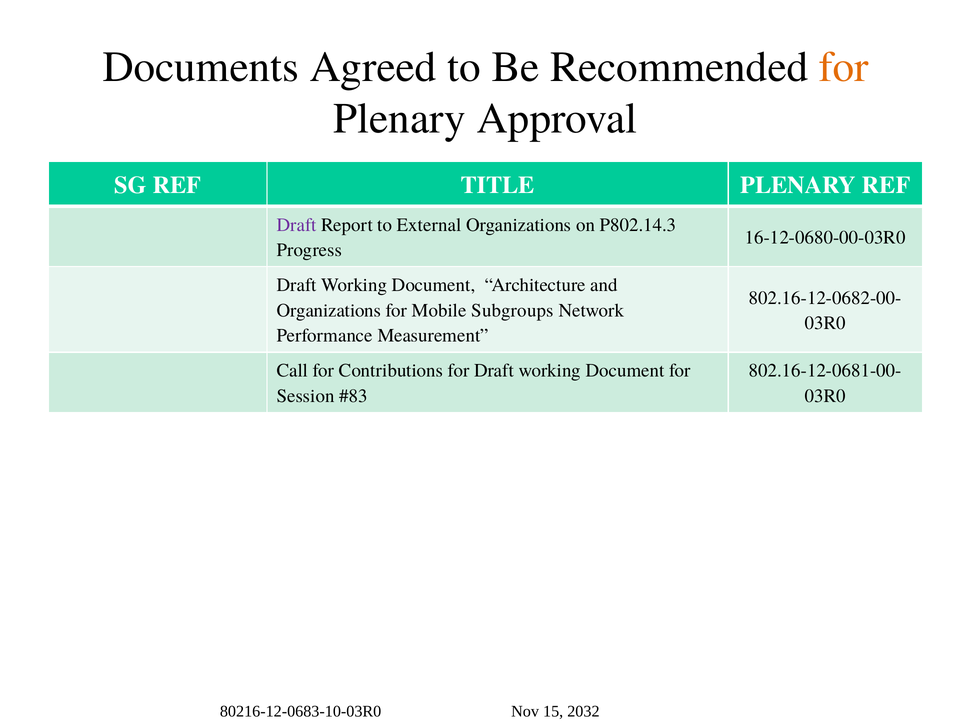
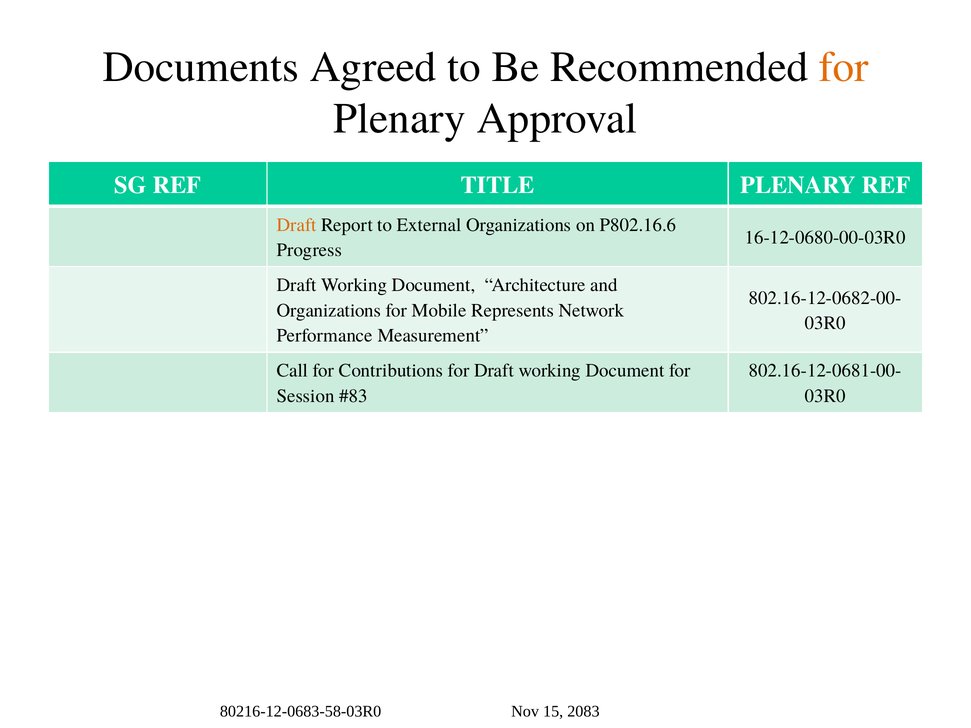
Draft colour: purple -> orange (297, 225)
P802.14.3: P802.14.3 -> P802.16.6 (638, 225)
Subgroups: Subgroups -> Represents (513, 311)
80216-12-0683-10-03R0: 80216-12-0683-10-03R0 -> 80216-12-0683-58-03R0 (301, 711)
2032: 2032 -> 2083 (583, 711)
